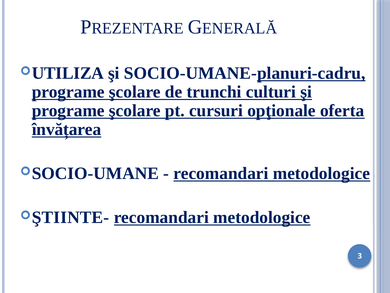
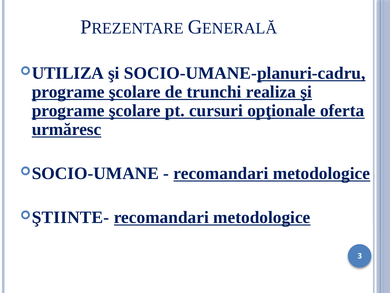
culturi: culturi -> realiza (271, 92)
învățarea: învățarea -> urmăresc (67, 129)
